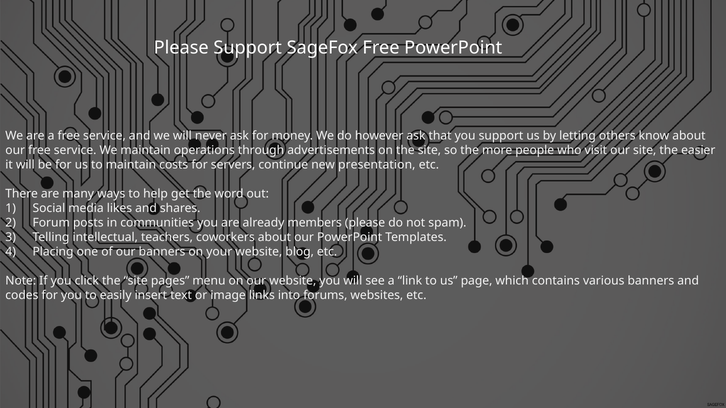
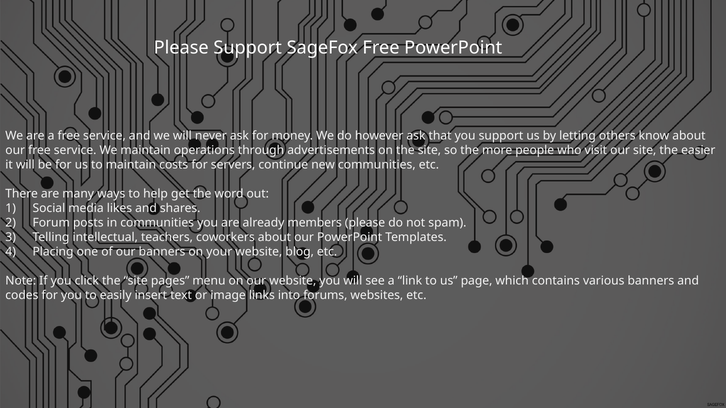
new presentation: presentation -> communities (377, 165)
